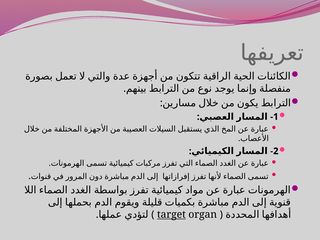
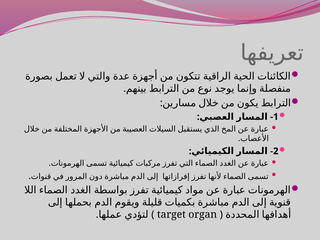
target underline: present -> none (171, 215)
